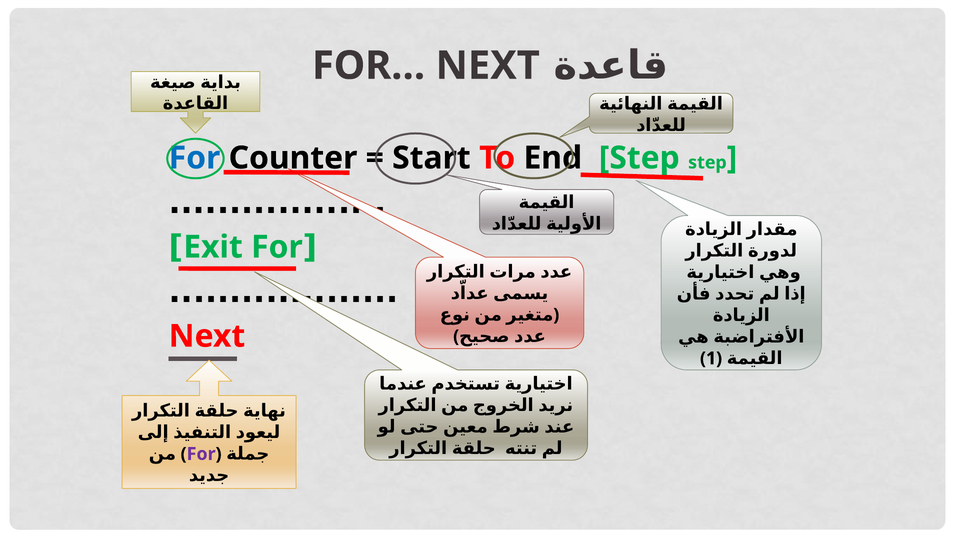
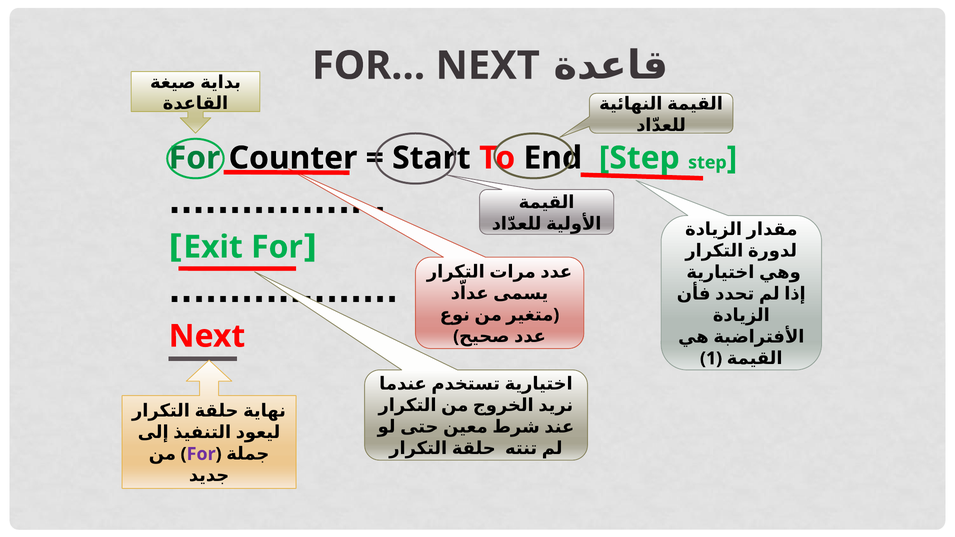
For colour: blue -> green (194, 158)
